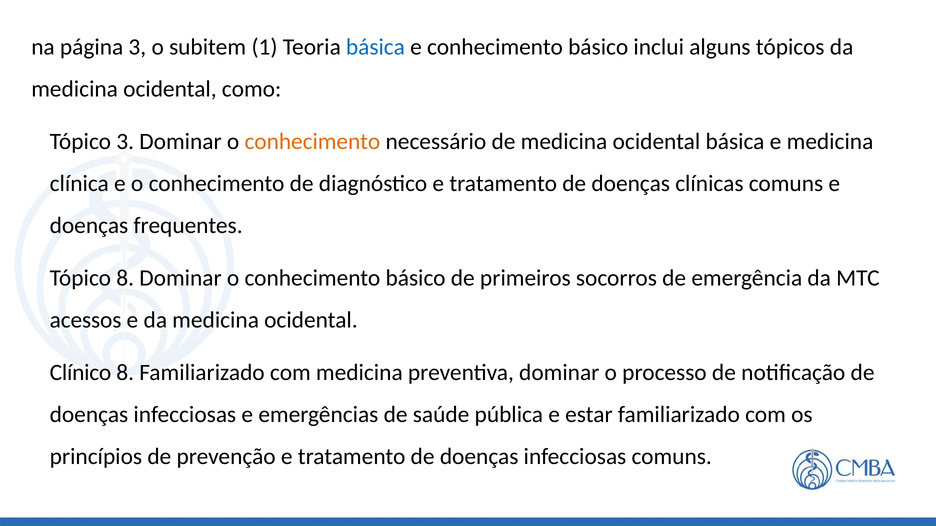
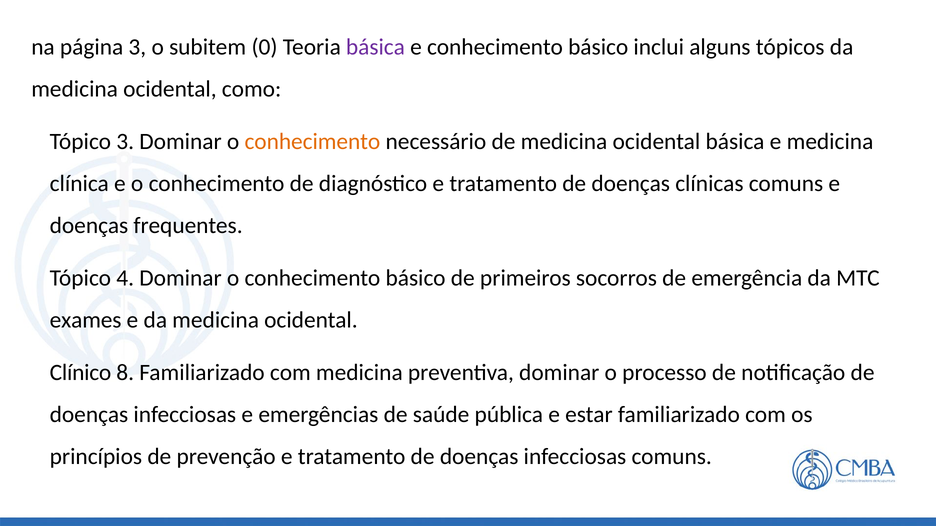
1: 1 -> 0 (265, 47)
básica colour: blue -> purple (375, 47)
Tópico 8: 8 -> 4 (125, 278)
acessos: acessos -> exames (86, 320)
